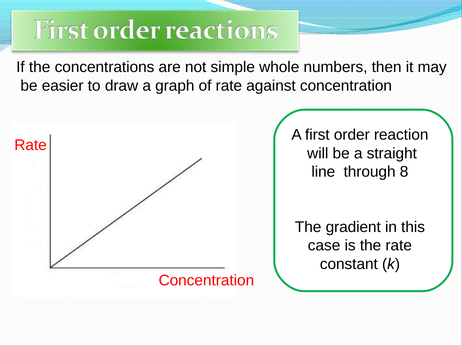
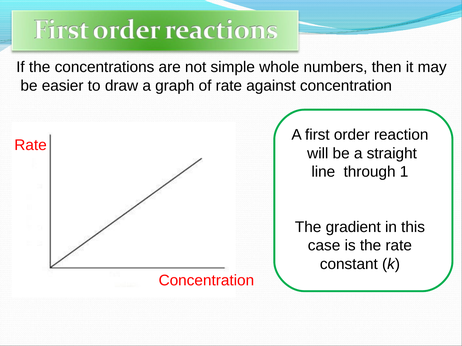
8: 8 -> 1 (404, 172)
